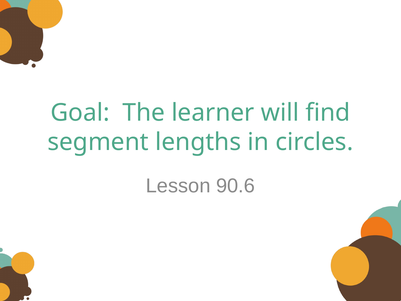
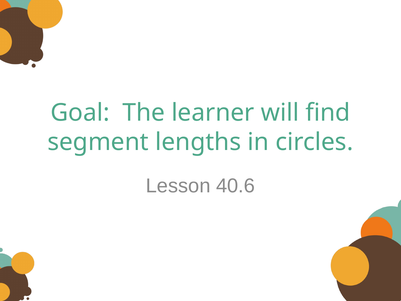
90.6: 90.6 -> 40.6 (236, 186)
